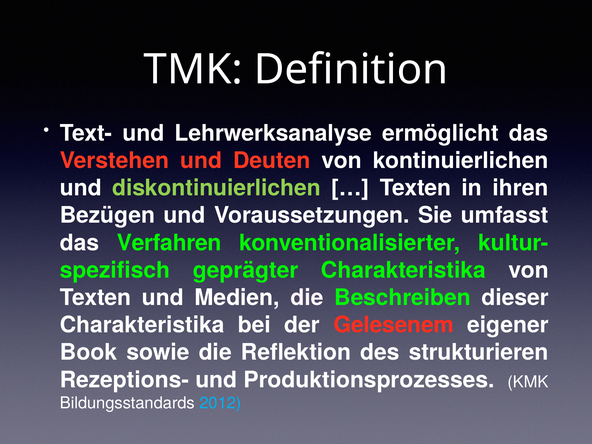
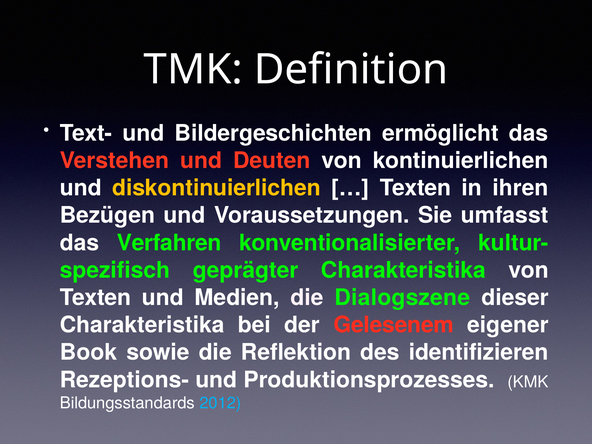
Lehrwerksanalyse: Lehrwerksanalyse -> Bildergeschichten (273, 133)
diskontinuierlichen colour: light green -> yellow (216, 188)
Beschreiben: Beschreiben -> Dialogszene (402, 298)
strukturieren: strukturieren -> identifizieren (479, 352)
